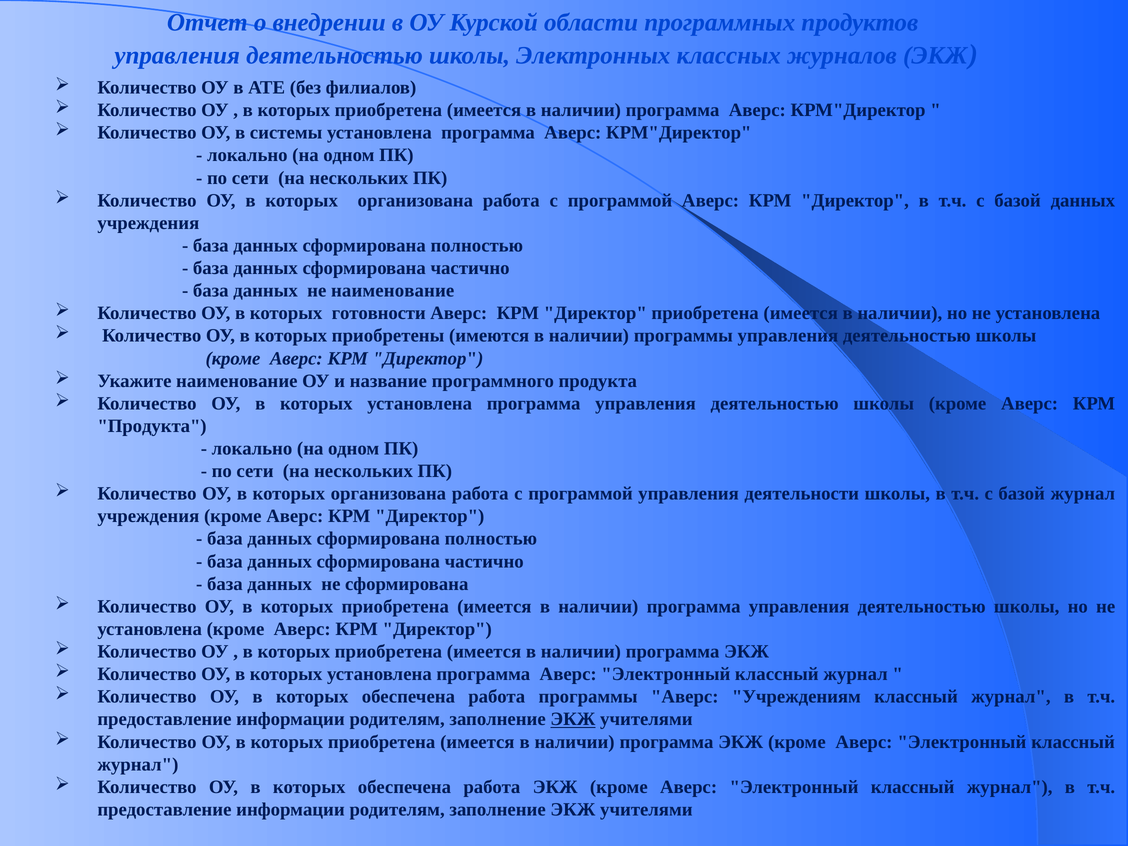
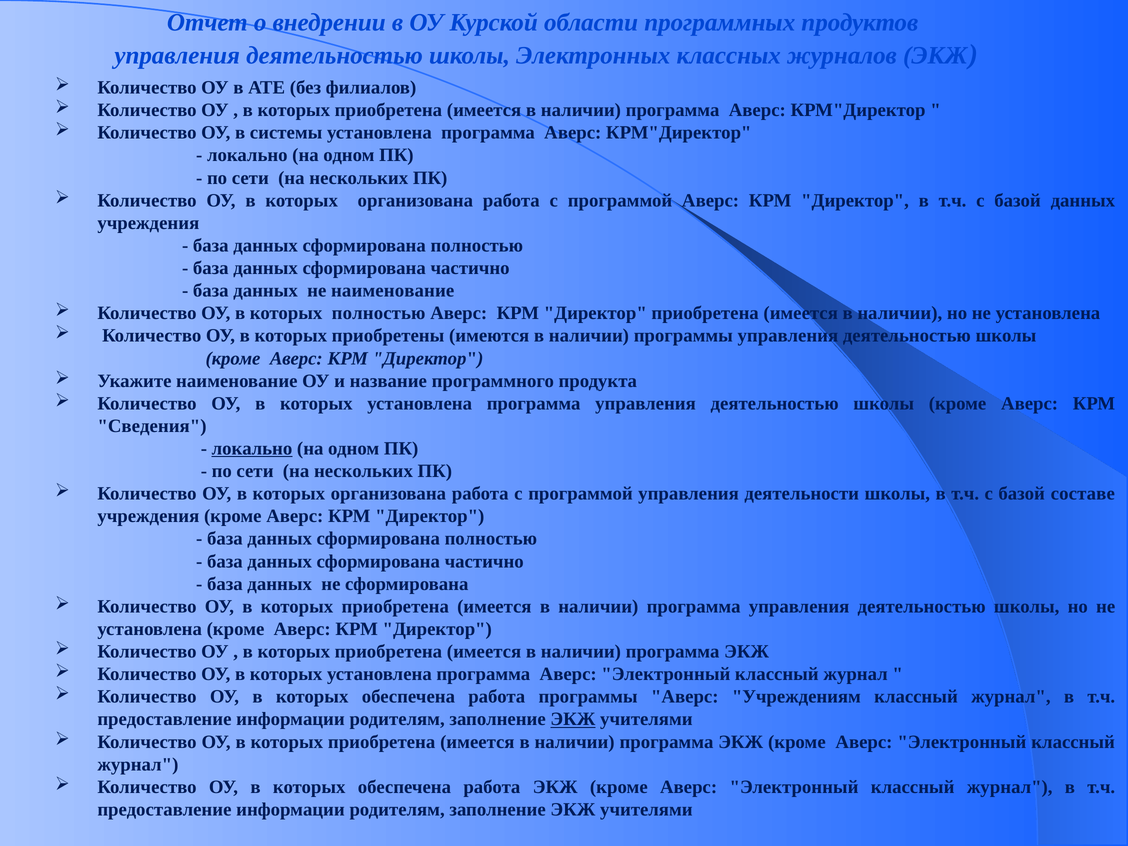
которых готовности: готовности -> полностью (379, 313)
Продукта: Продукта -> Сведения (152, 426)
локально underline: none -> present (252, 449)
базой журнал: журнал -> составе (1083, 494)
